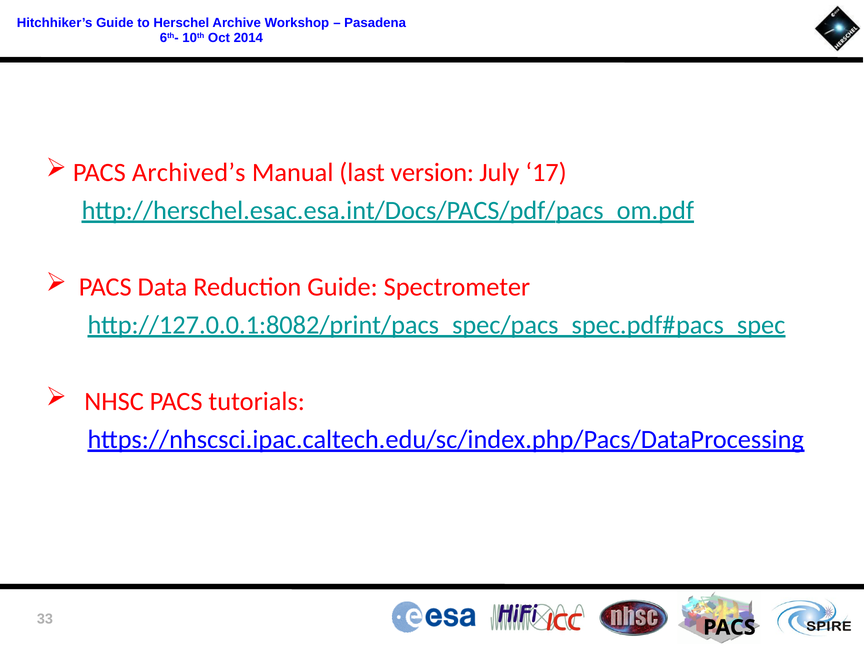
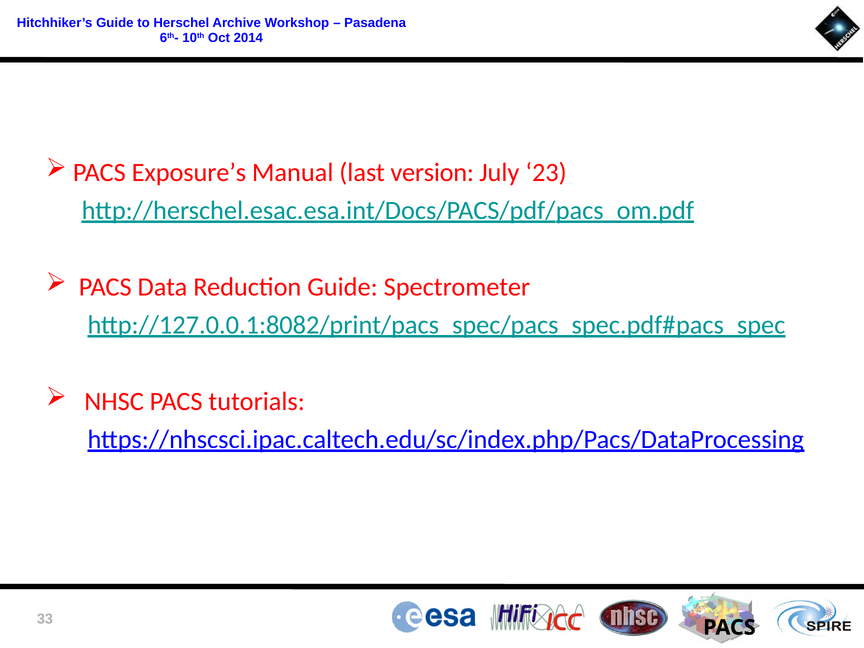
Archived’s: Archived’s -> Exposure’s (189, 172)
17: 17 -> 23 (546, 172)
